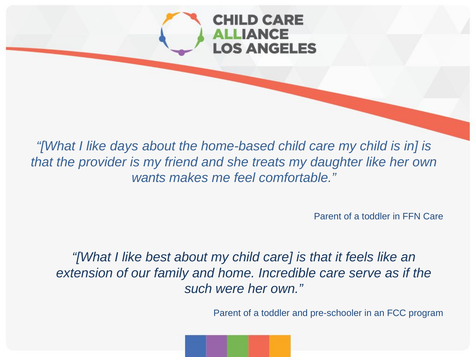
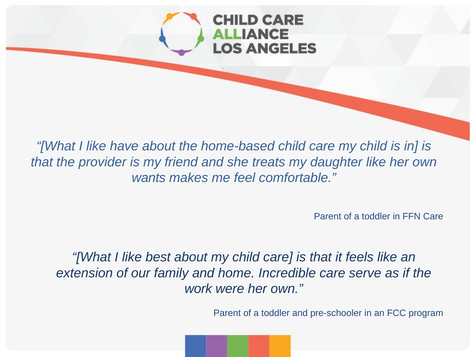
days: days -> have (124, 146)
such: such -> work (198, 289)
